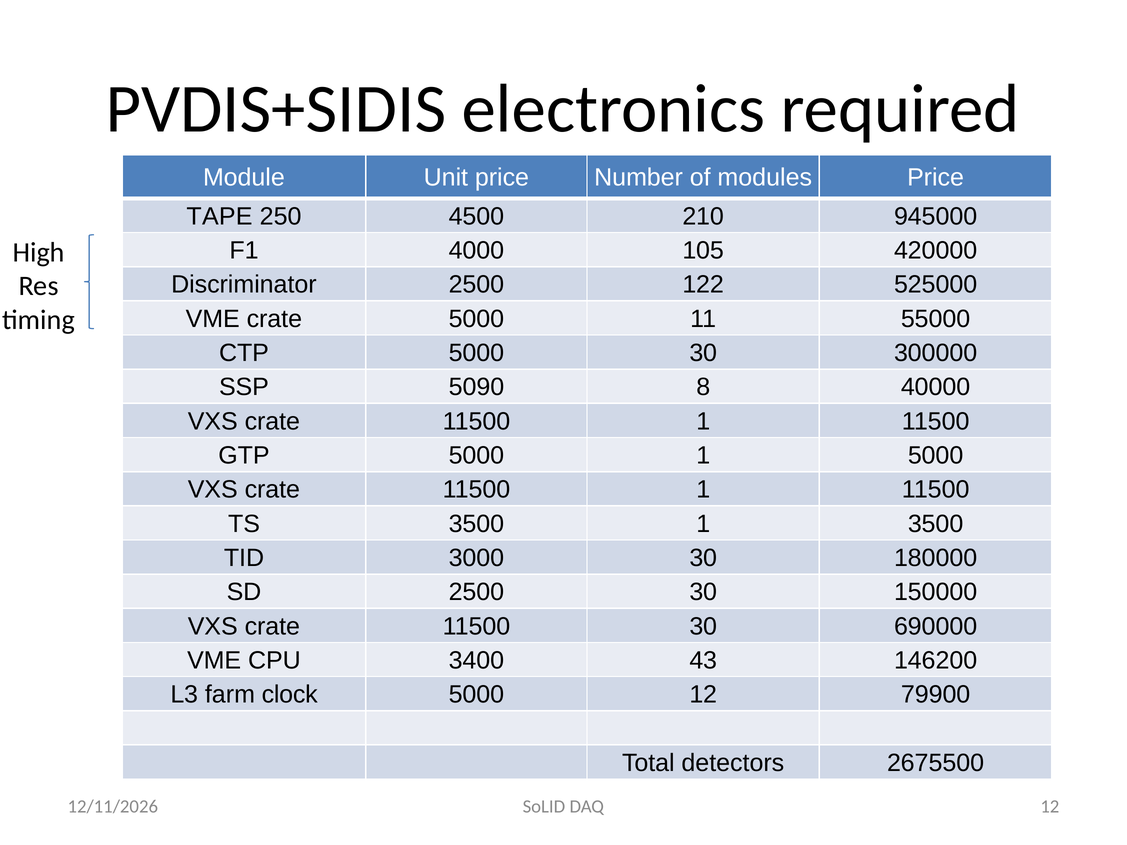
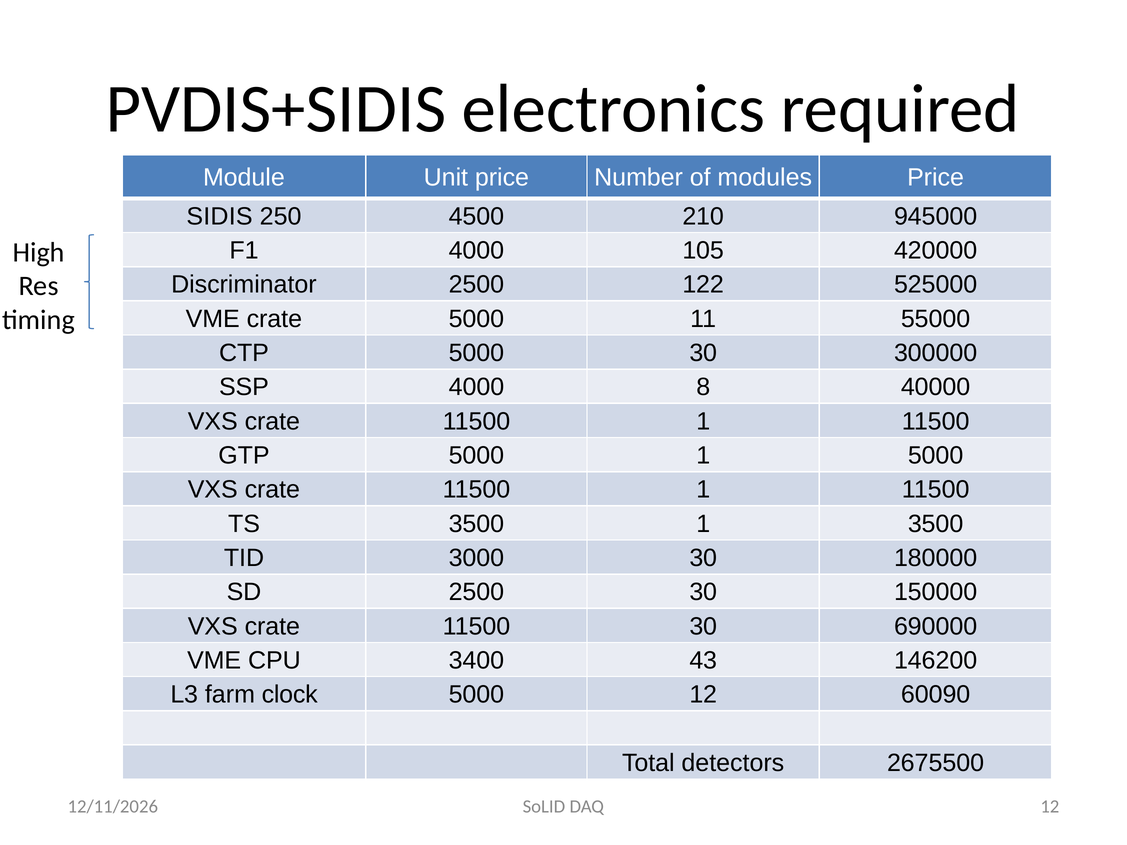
TAPE: TAPE -> SIDIS (219, 216)
SSP 5090: 5090 -> 4000 (476, 387)
79900: 79900 -> 60090 (936, 695)
